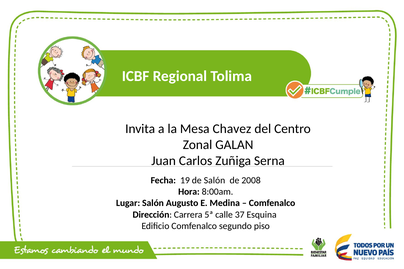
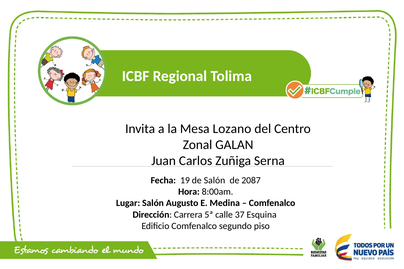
Chavez: Chavez -> Lozano (232, 129)
2008: 2008 -> 2087 (251, 181)
